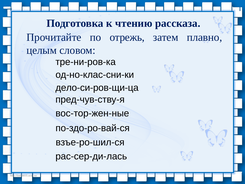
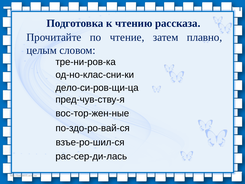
отрежь: отрежь -> чтение (127, 37)
